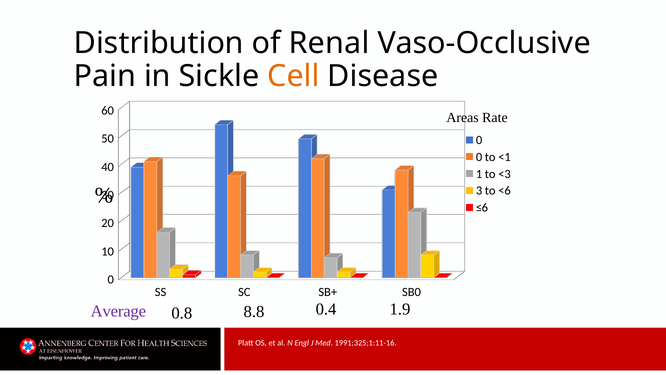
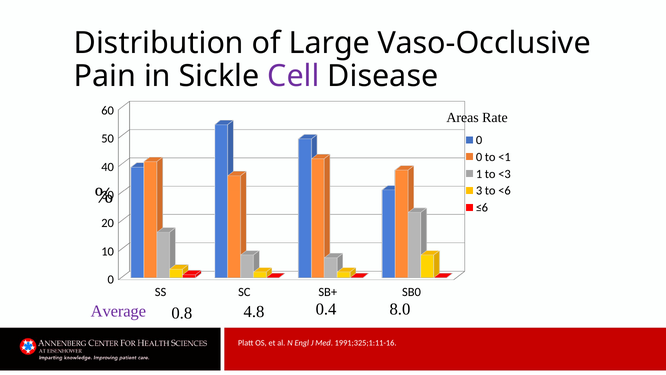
Renal: Renal -> Large (329, 43)
Cell colour: orange -> purple (293, 76)
8.8: 8.8 -> 4.8 (254, 312)
1.9: 1.9 -> 8.0 (400, 309)
